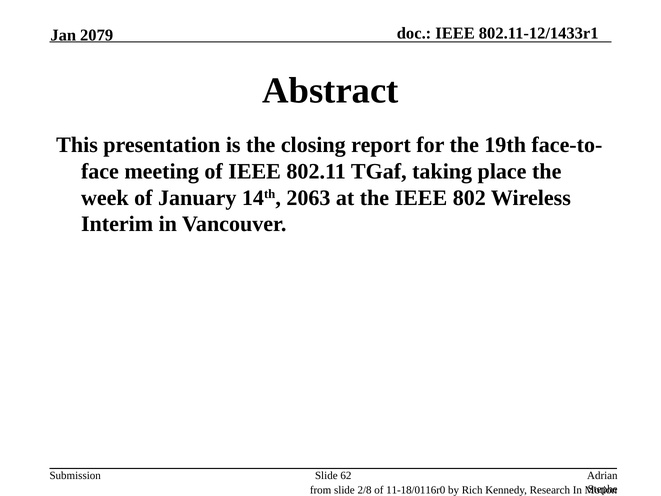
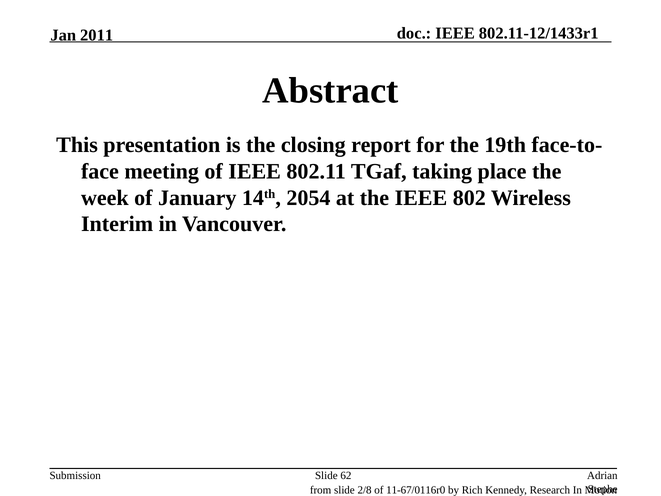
2079: 2079 -> 2011 (97, 35)
2063: 2063 -> 2054 (308, 198)
11-18/0116r0: 11-18/0116r0 -> 11-67/0116r0 (416, 490)
